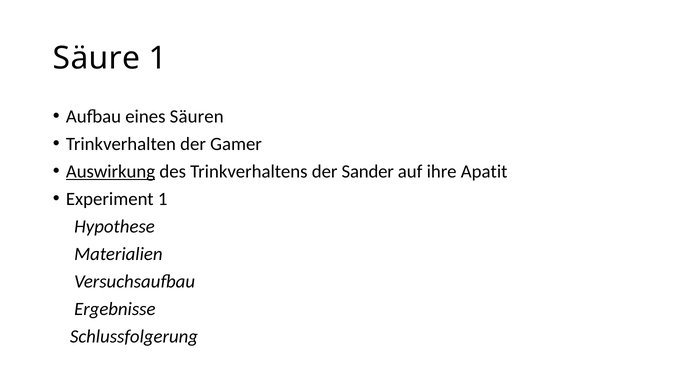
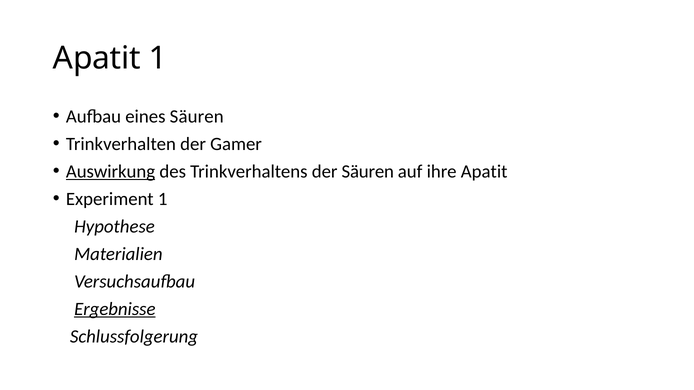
Säure: Säure -> Apatit (97, 58)
der Sander: Sander -> Säuren (368, 172)
Ergebnisse underline: none -> present (115, 309)
